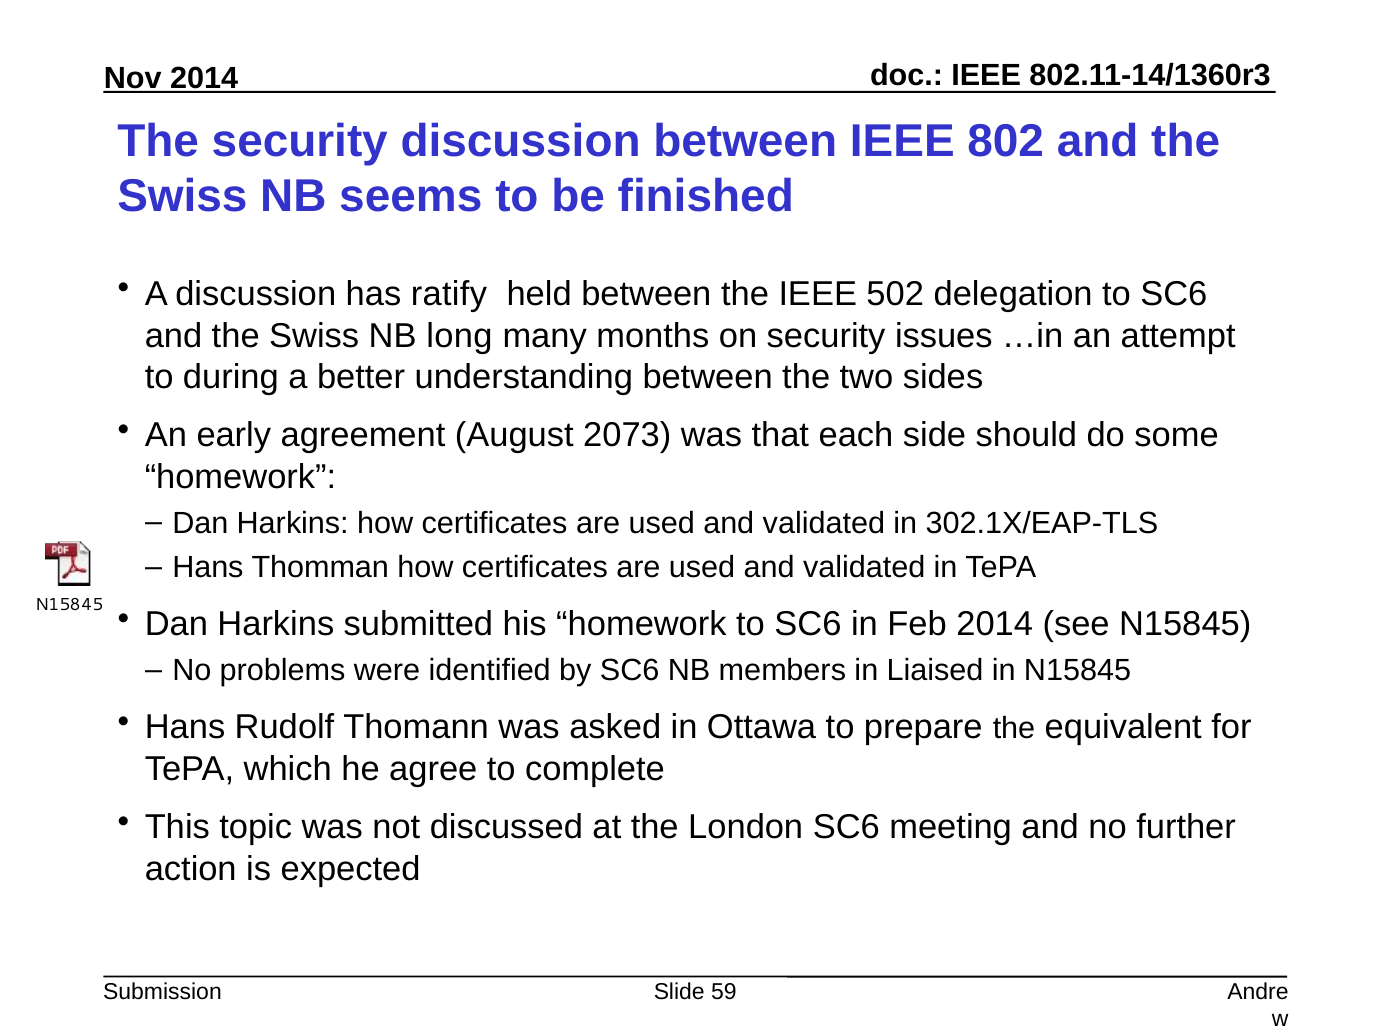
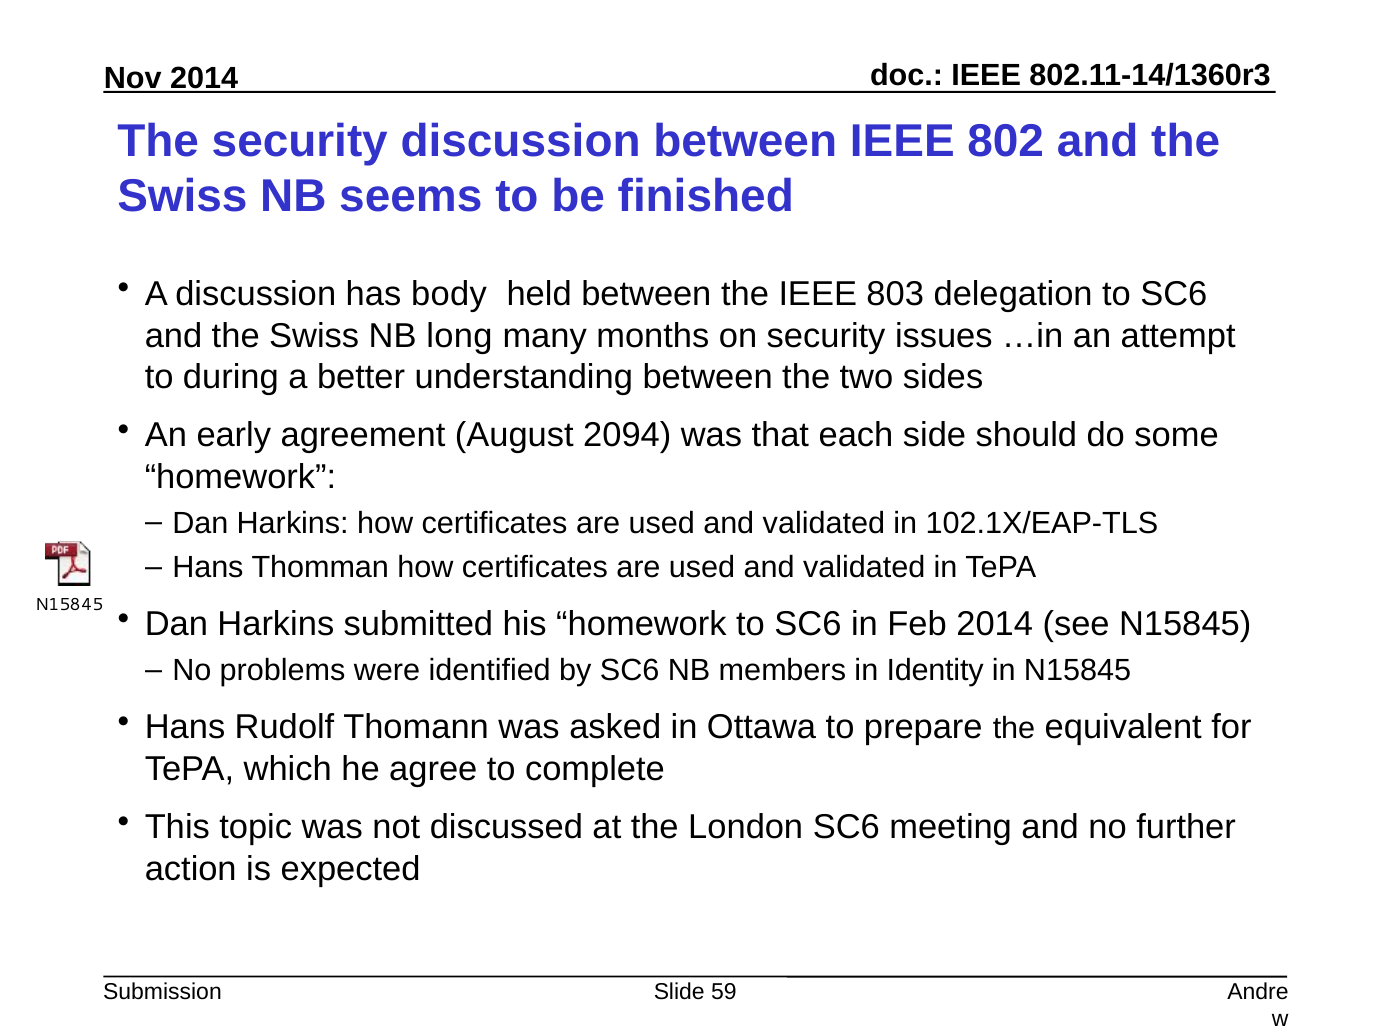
ratify: ratify -> body (449, 294)
502: 502 -> 803 (895, 294)
2073: 2073 -> 2094 (627, 436)
302.1X/EAP-TLS: 302.1X/EAP-TLS -> 102.1X/EAP-TLS (1042, 524)
Liaised: Liaised -> Identity (935, 671)
